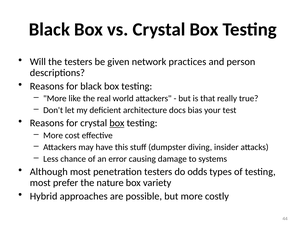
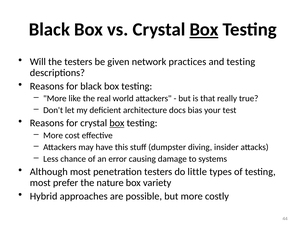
Box underline: none -> present (204, 30)
and person: person -> testing (241, 62)
odds: odds -> little (197, 172)
